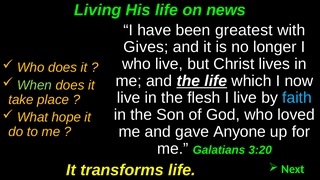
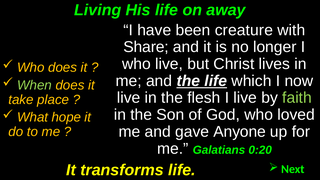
news: news -> away (226, 10)
greatest: greatest -> creature (244, 30)
Gives: Gives -> Share (146, 47)
faith colour: light blue -> light green (297, 98)
3:20: 3:20 -> 0:20 (260, 150)
